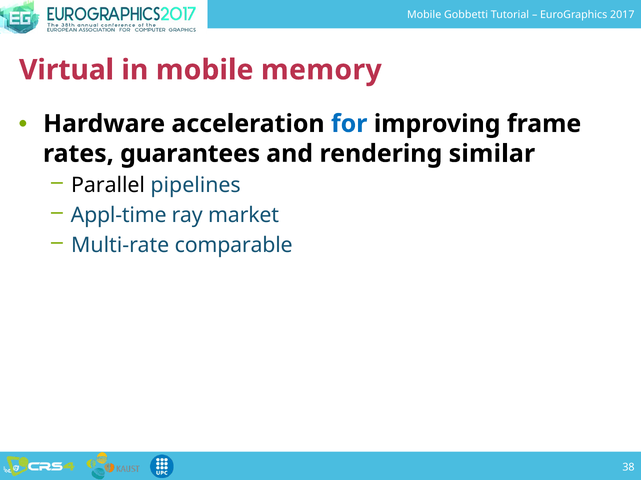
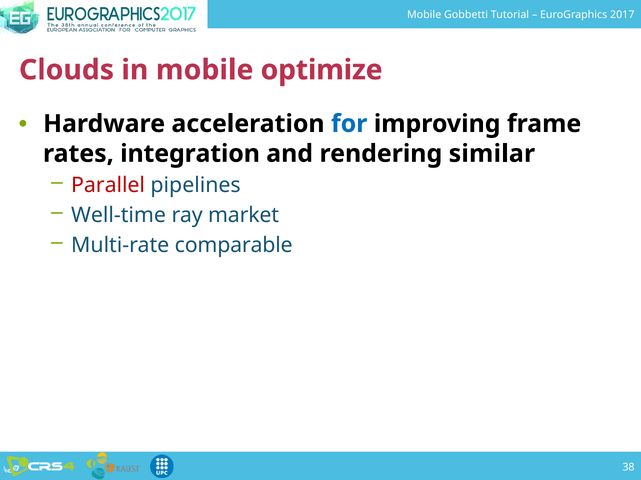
Virtual: Virtual -> Clouds (67, 70)
memory: memory -> optimize (322, 70)
guarantees: guarantees -> integration (190, 154)
Parallel colour: black -> red (108, 186)
Appl-time: Appl-time -> Well-time (119, 216)
